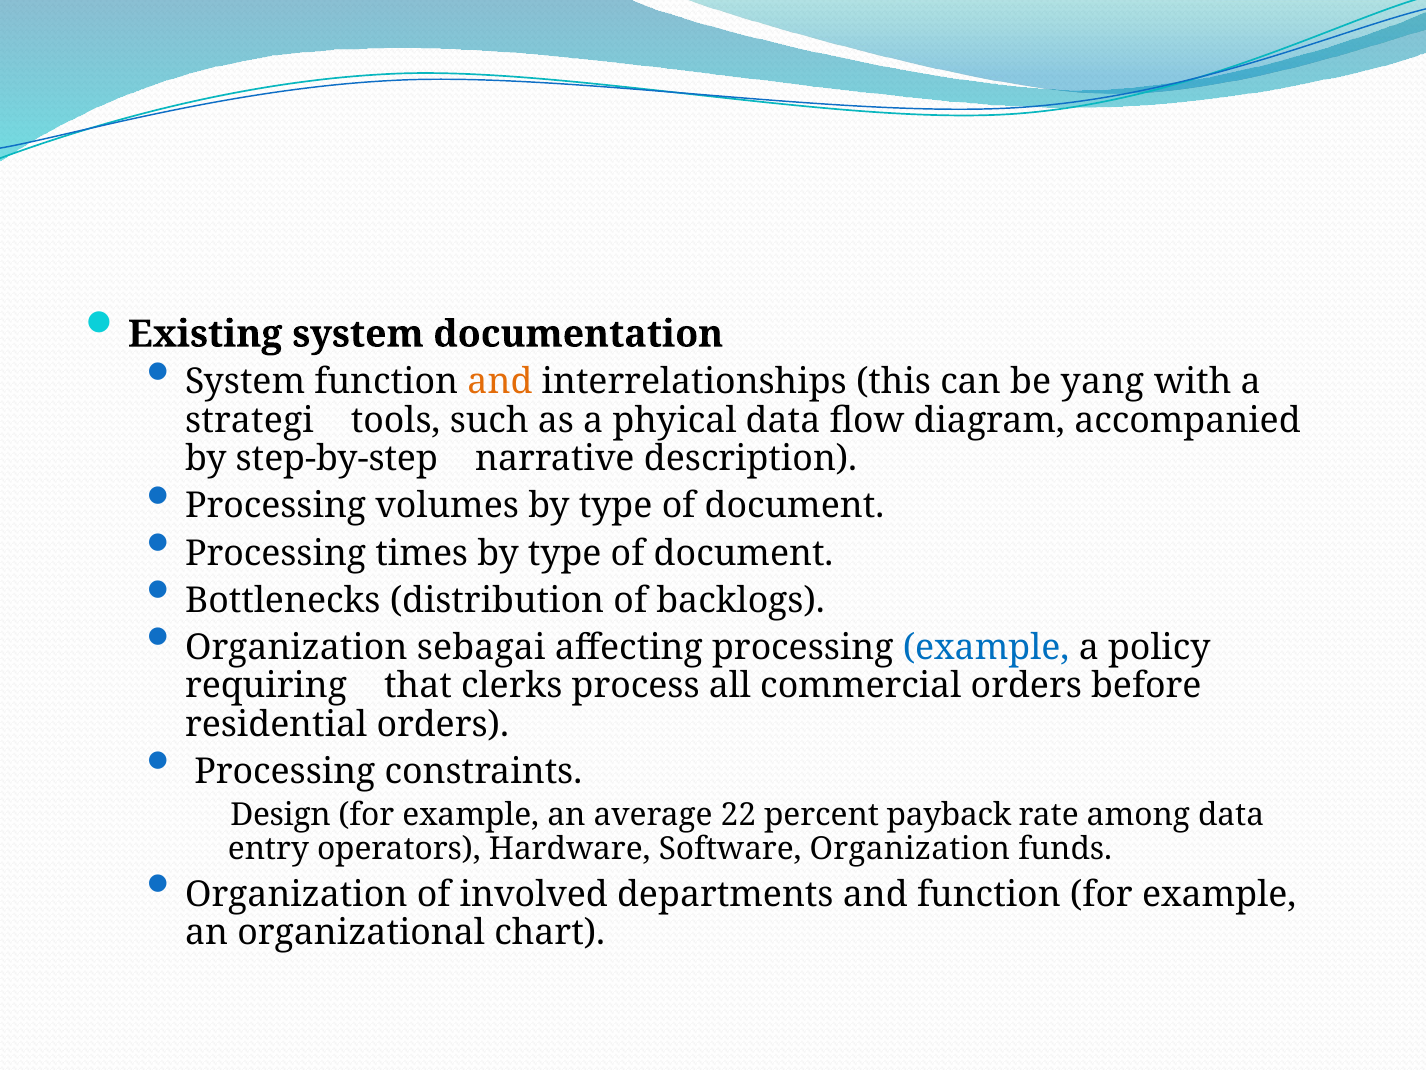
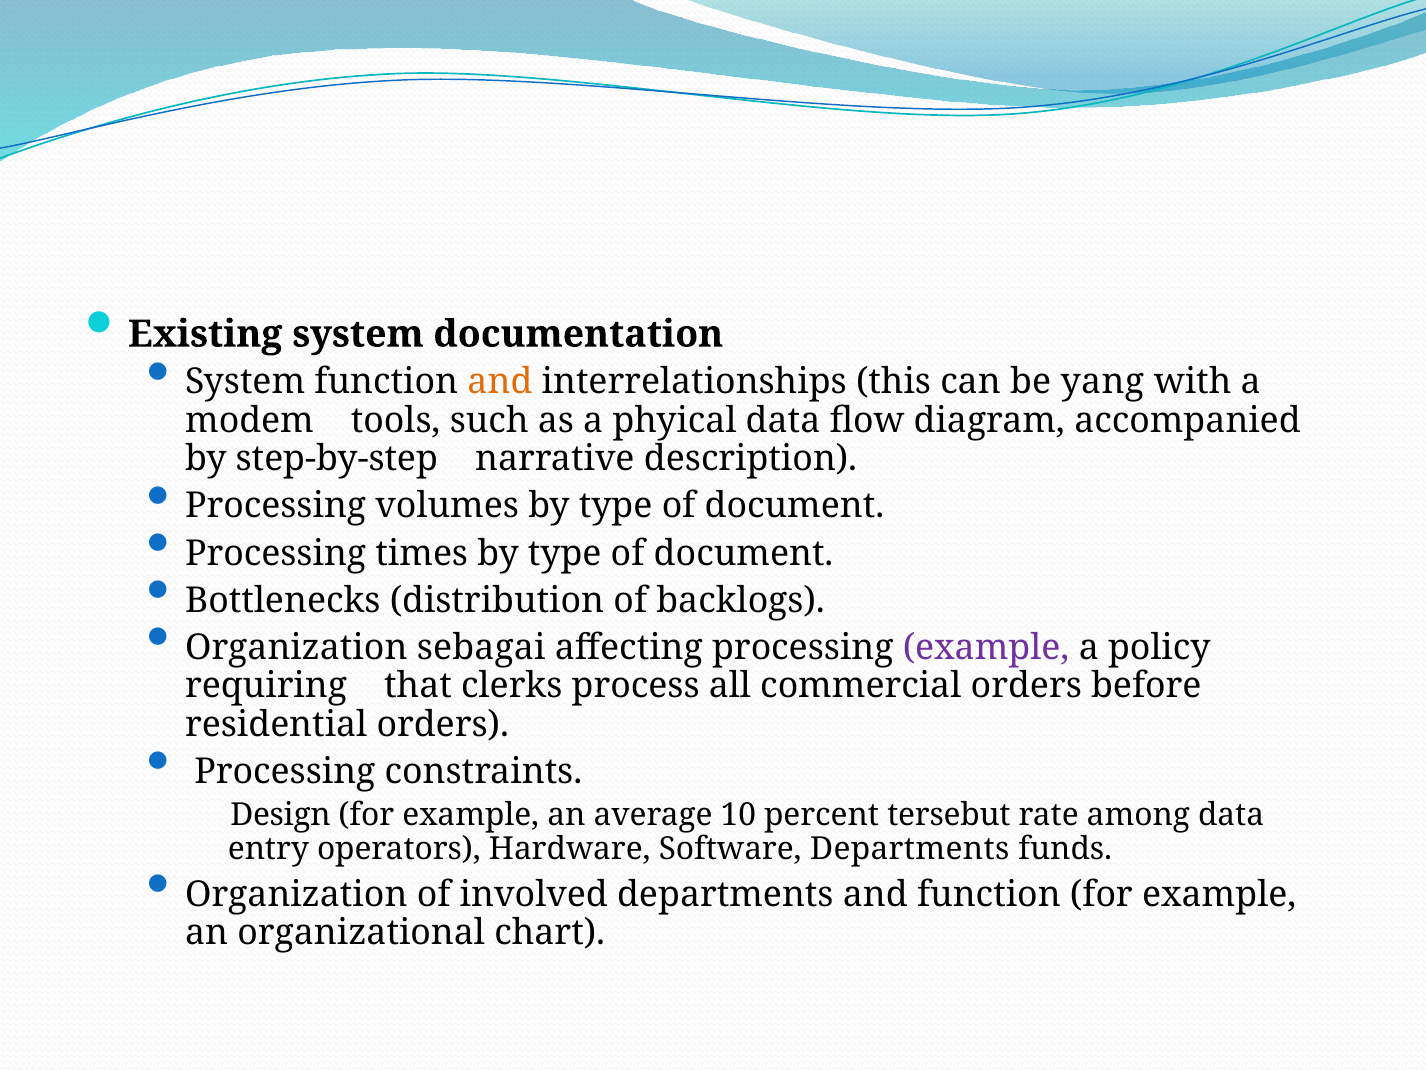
strategi: strategi -> modem (250, 420)
example colour: blue -> purple (986, 647)
22: 22 -> 10 (738, 814)
payback: payback -> tersebut (949, 814)
Software Organization: Organization -> Departments (910, 849)
